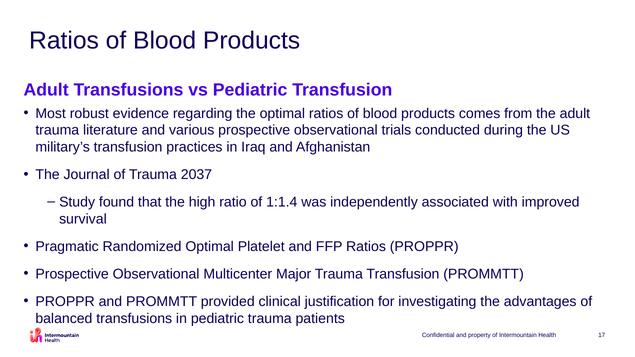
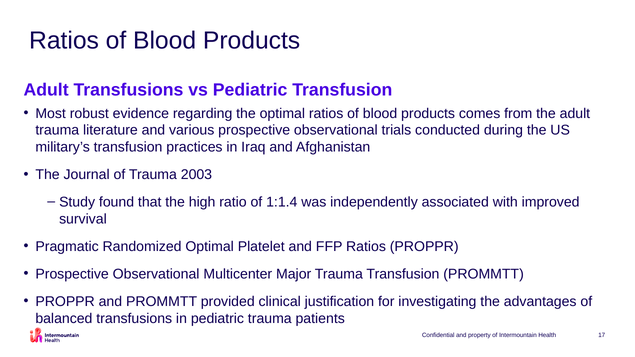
2037: 2037 -> 2003 (196, 175)
